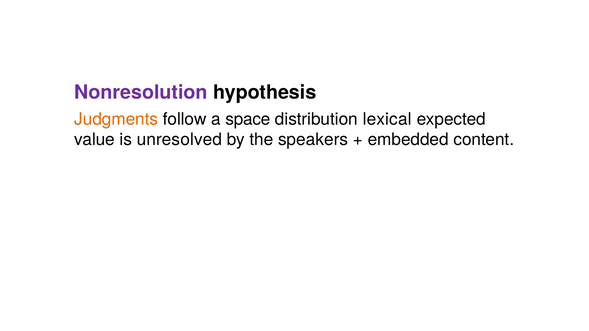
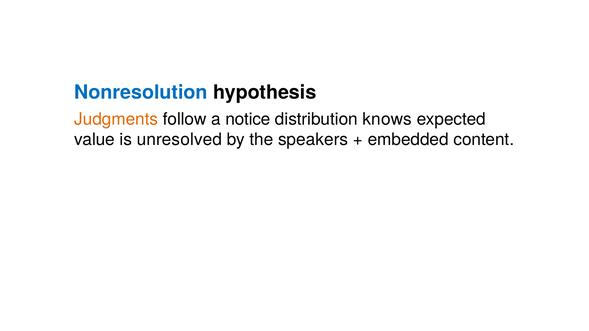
Nonresolution colour: purple -> blue (141, 93)
space: space -> notice (248, 119)
lexical: lexical -> knows (387, 119)
